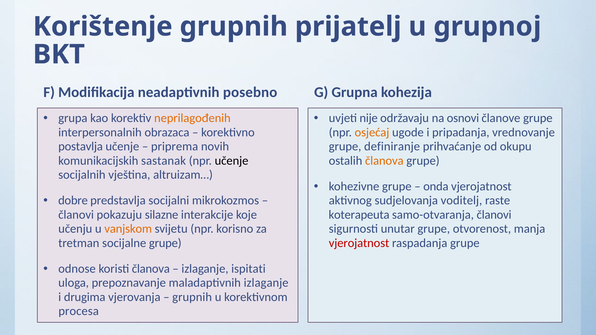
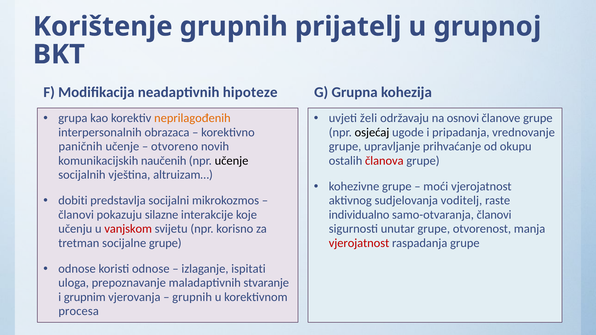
posebno: posebno -> hipoteze (250, 92)
nije: nije -> želi (369, 118)
osjećaj colour: orange -> black (372, 132)
postavlja: postavlja -> paničnih (80, 147)
priprema: priprema -> otvoreno (175, 147)
definiranje: definiranje -> upravljanje (392, 147)
sastanak: sastanak -> naučenih (164, 161)
članova colour: orange -> red (384, 161)
onda: onda -> moći (436, 187)
dobre: dobre -> dobiti (73, 201)
koterapeuta: koterapeuta -> individualno (359, 215)
vanjskom colour: orange -> red (128, 229)
koristi članova: članova -> odnose (151, 269)
maladaptivnih izlaganje: izlaganje -> stvaranje (266, 283)
drugima: drugima -> grupnim (85, 297)
